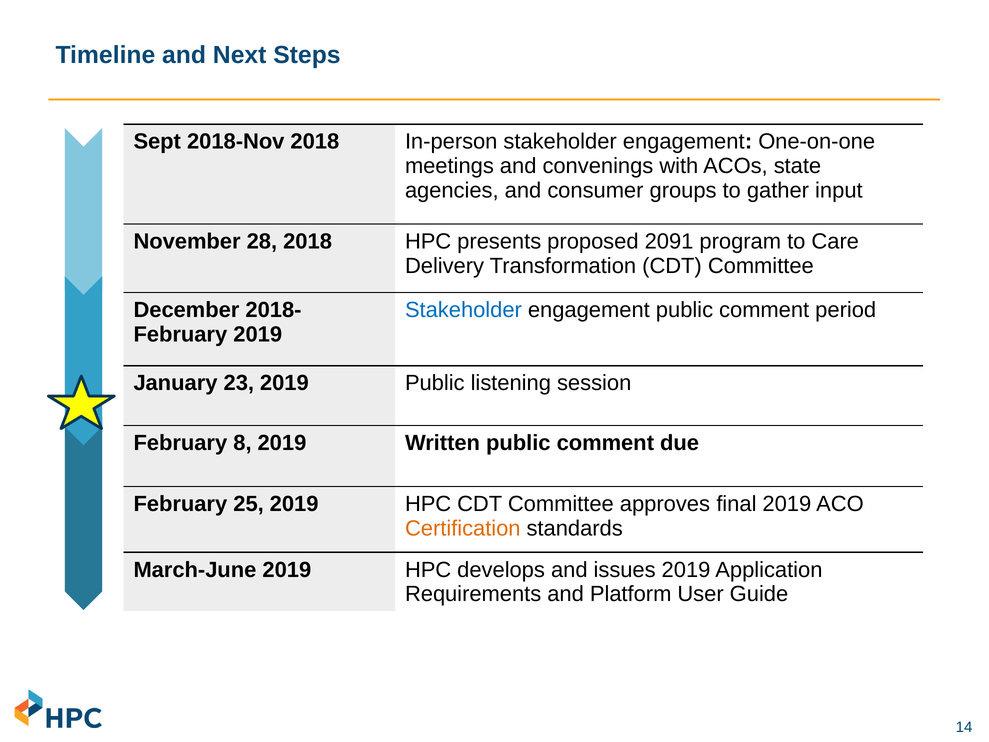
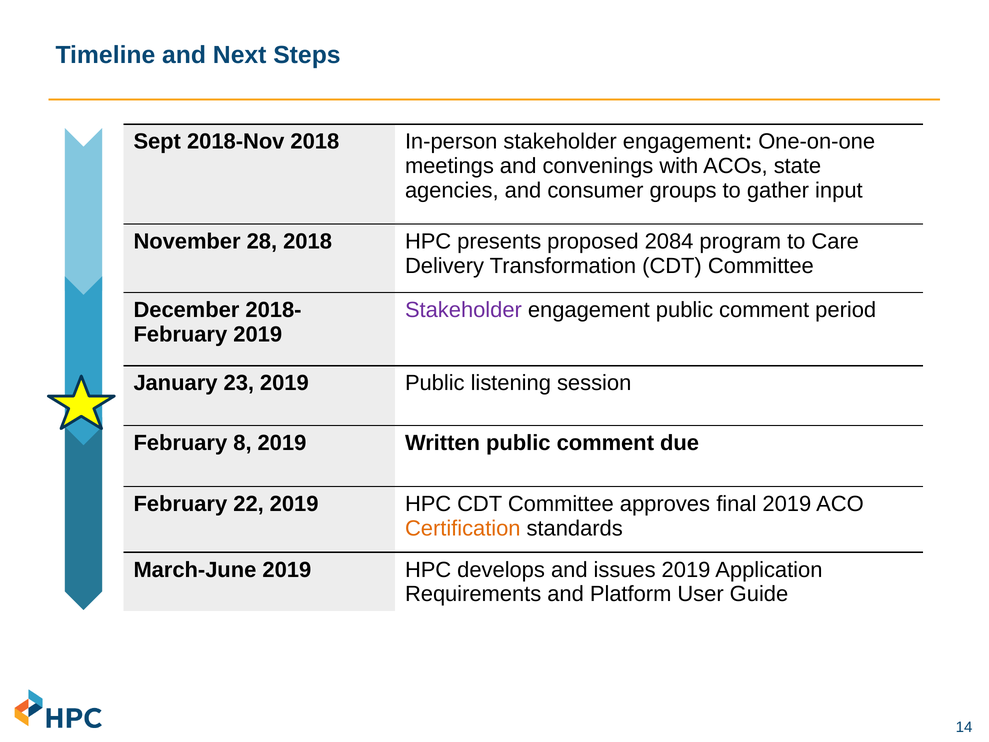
2091: 2091 -> 2084 (669, 241)
Stakeholder colour: blue -> purple (463, 310)
25: 25 -> 22 (249, 504)
